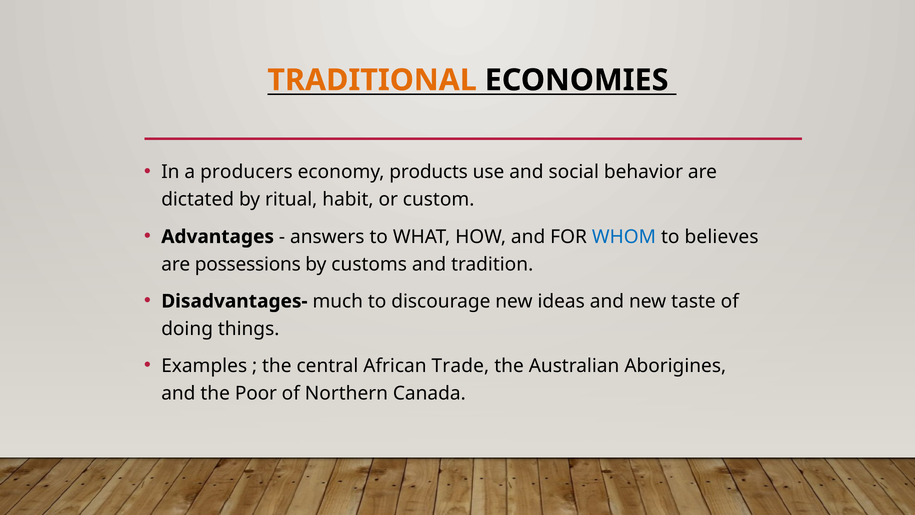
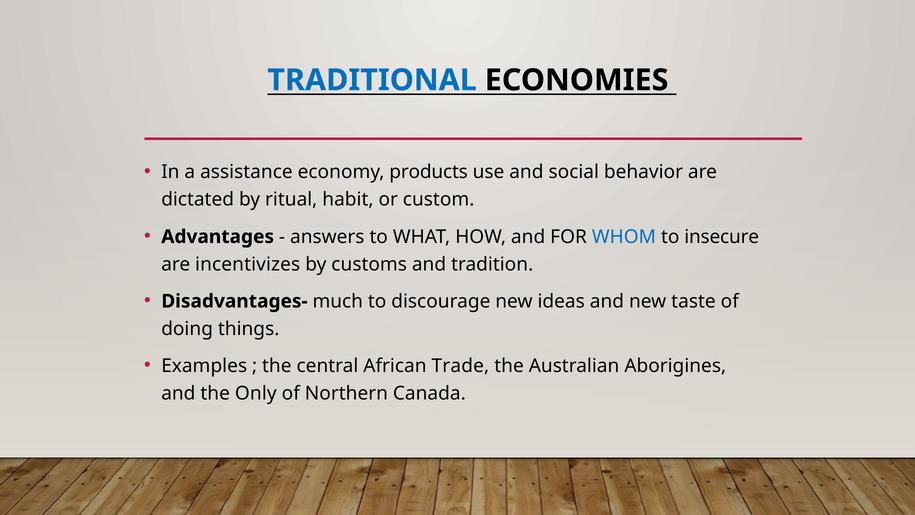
TRADITIONAL colour: orange -> blue (372, 80)
producers: producers -> assistance (246, 172)
believes: believes -> insecure (722, 237)
possessions: possessions -> incentivizes (248, 264)
Poor: Poor -> Only (256, 393)
